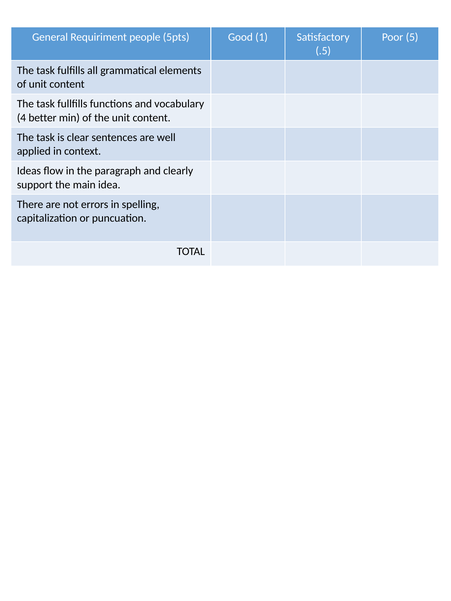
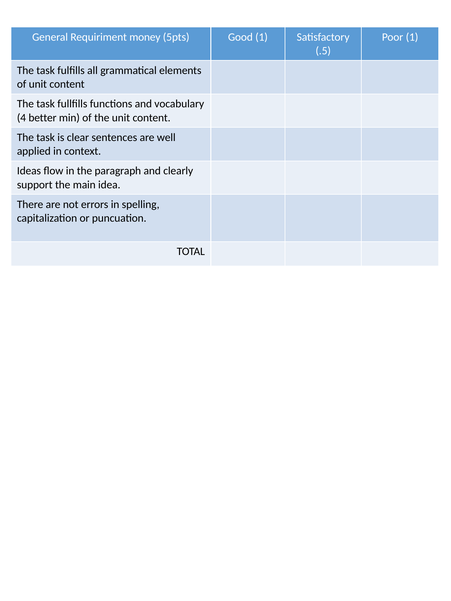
people: people -> money (145, 37)
Poor 5: 5 -> 1 (412, 37)
